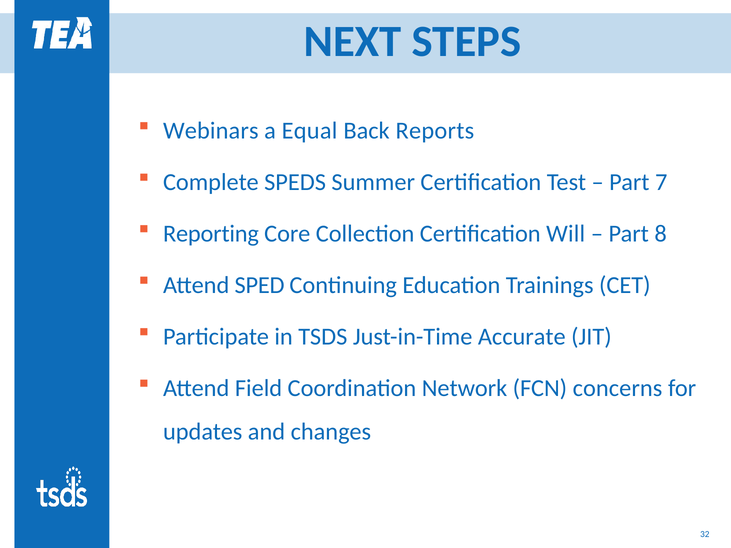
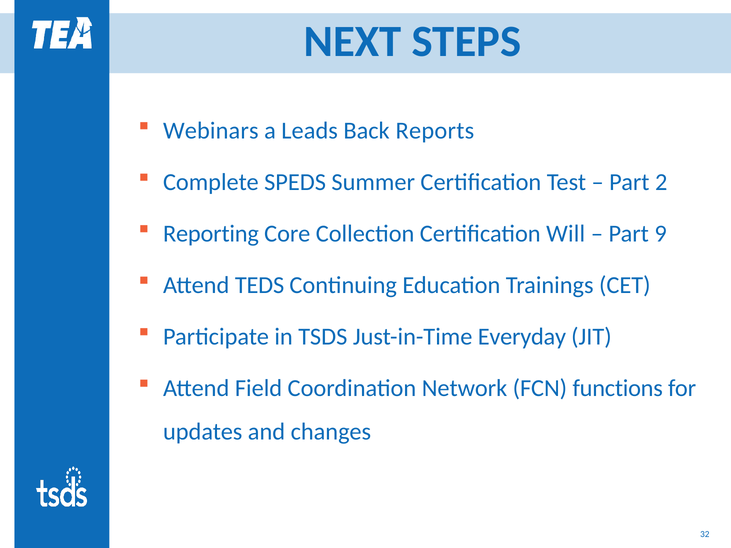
Equal: Equal -> Leads (310, 131)
7: 7 -> 2 (661, 182)
8: 8 -> 9 (661, 234)
SPED: SPED -> TEDS (260, 285)
Accurate: Accurate -> Everyday (522, 337)
concerns: concerns -> functions (618, 388)
